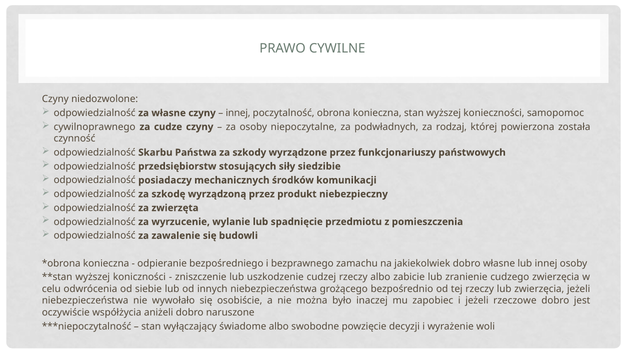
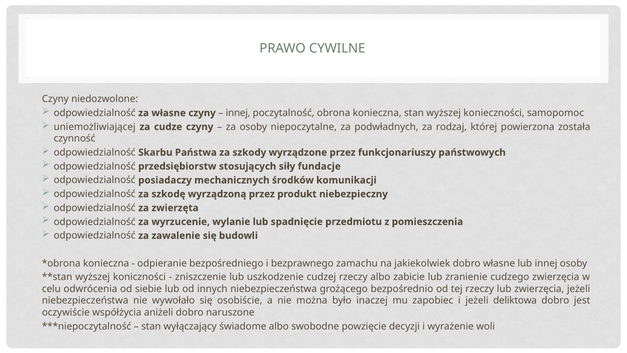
cywilnoprawnego: cywilnoprawnego -> uniemożliwiającej (95, 127)
siedzibie: siedzibie -> fundacje (319, 166)
rzeczowe: rzeczowe -> deliktowa (515, 300)
